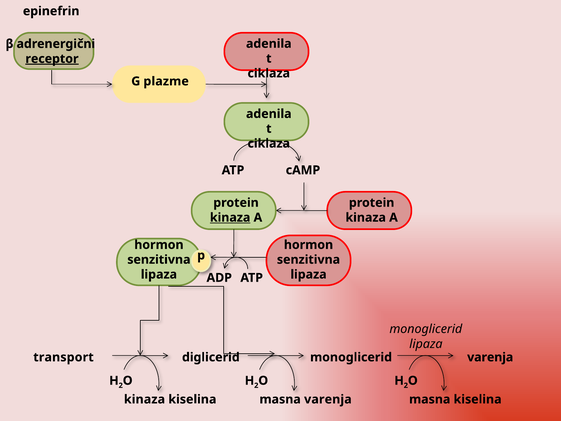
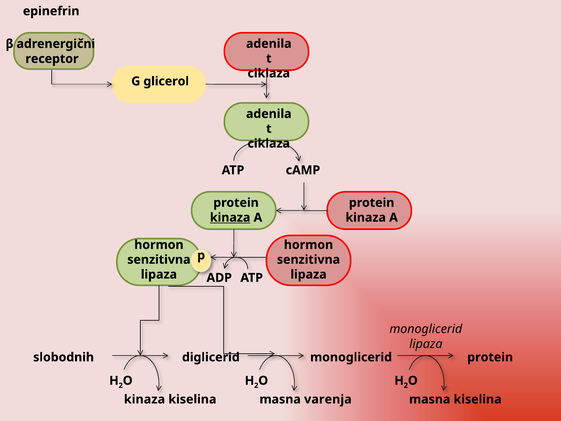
receptor underline: present -> none (52, 59)
plazme: plazme -> glicerol (166, 81)
transport: transport -> slobodnih (64, 357)
monoglicerid varenja: varenja -> protein (490, 357)
